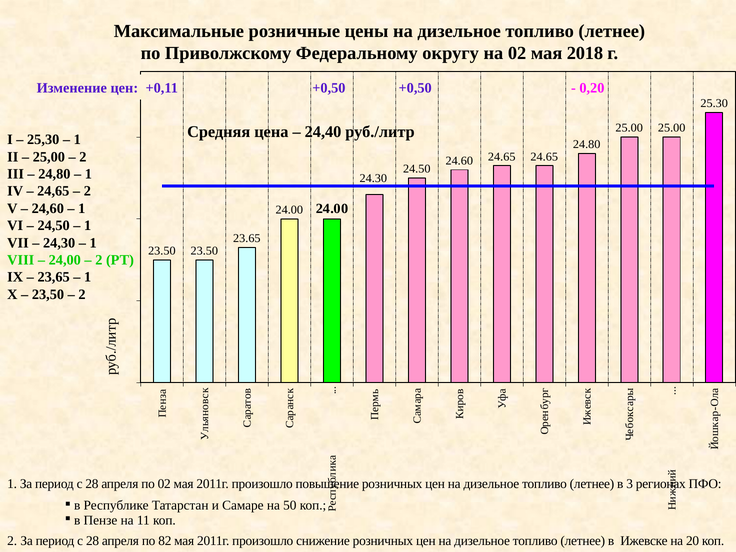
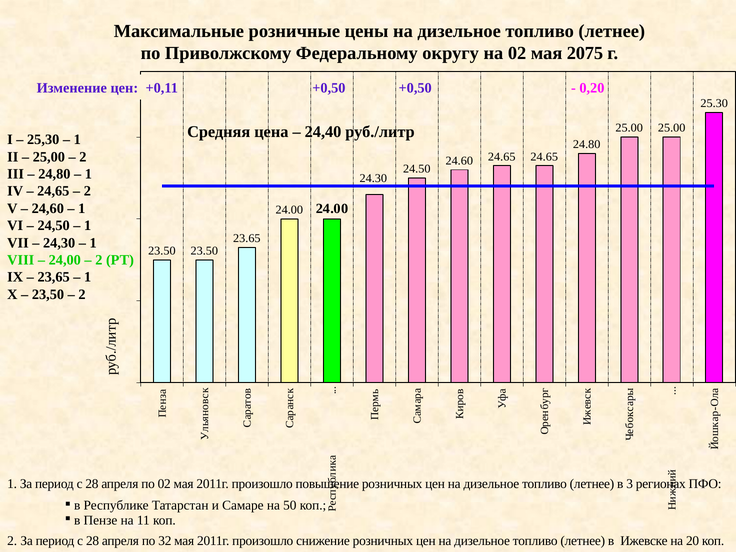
2018: 2018 -> 2075 (585, 53)
82: 82 -> 32 (165, 541)
